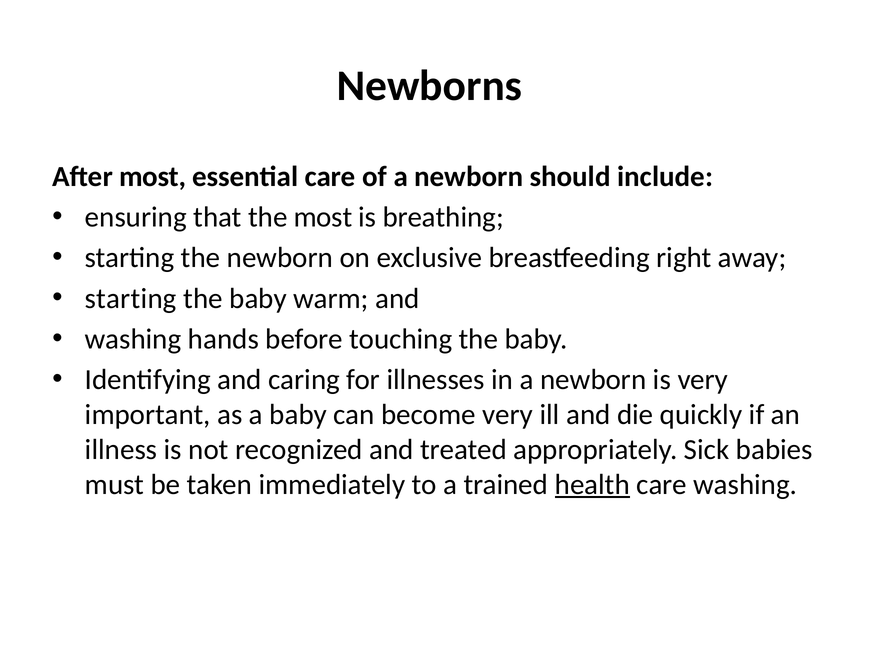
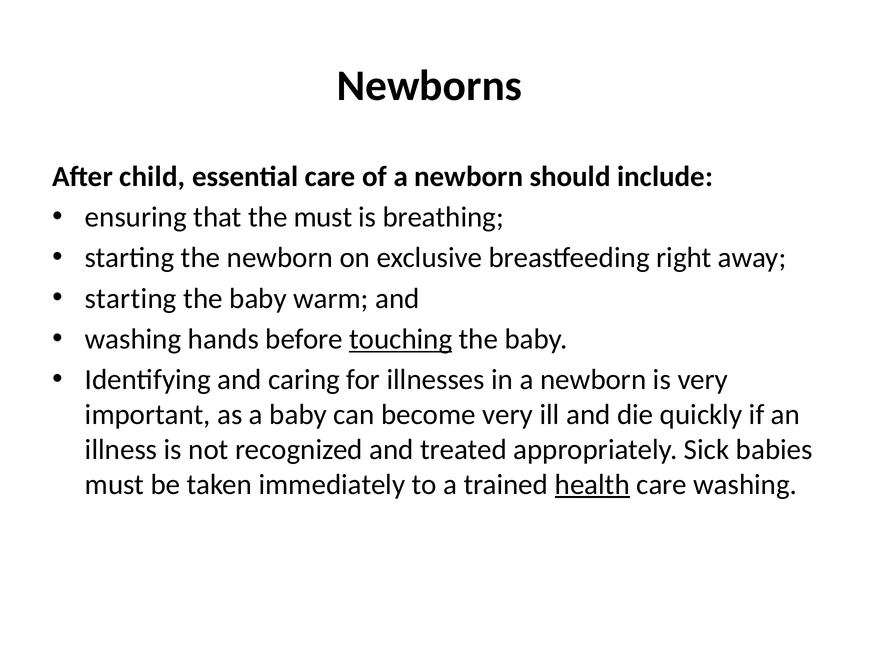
After most: most -> child (152, 176)
the most: most -> must (323, 217)
touching underline: none -> present (401, 339)
